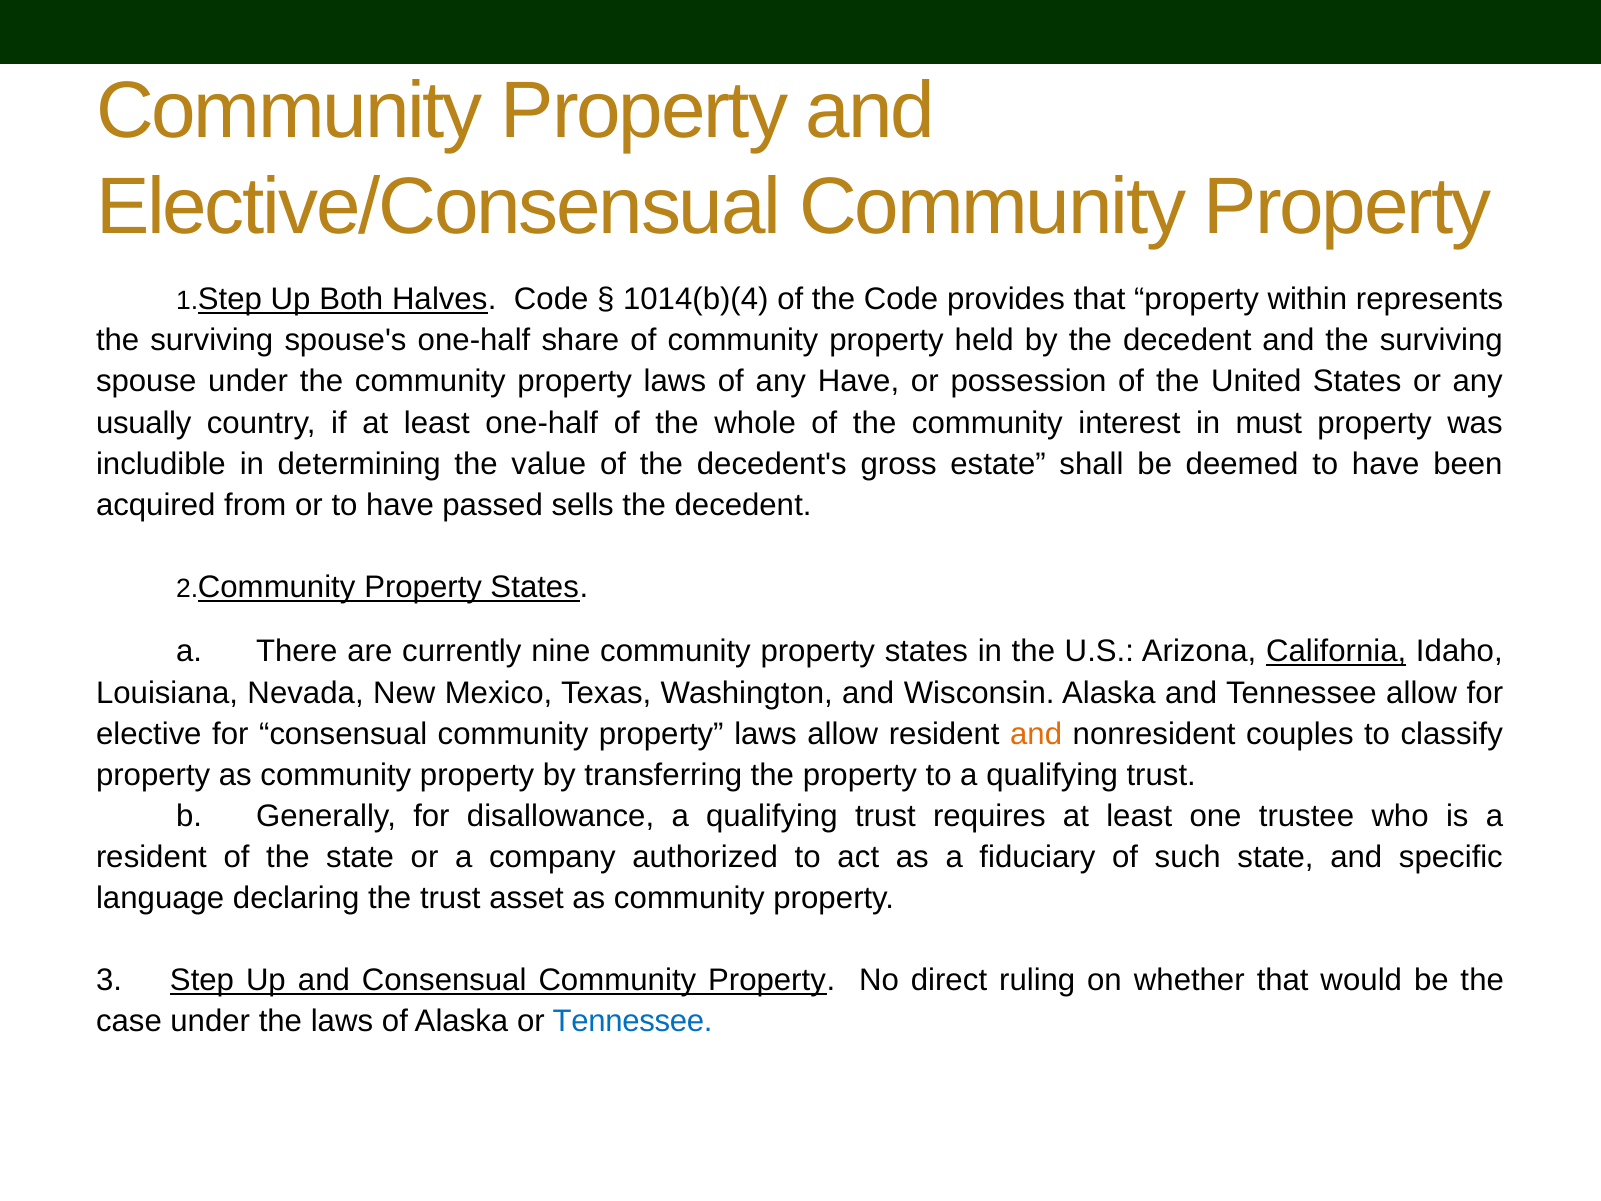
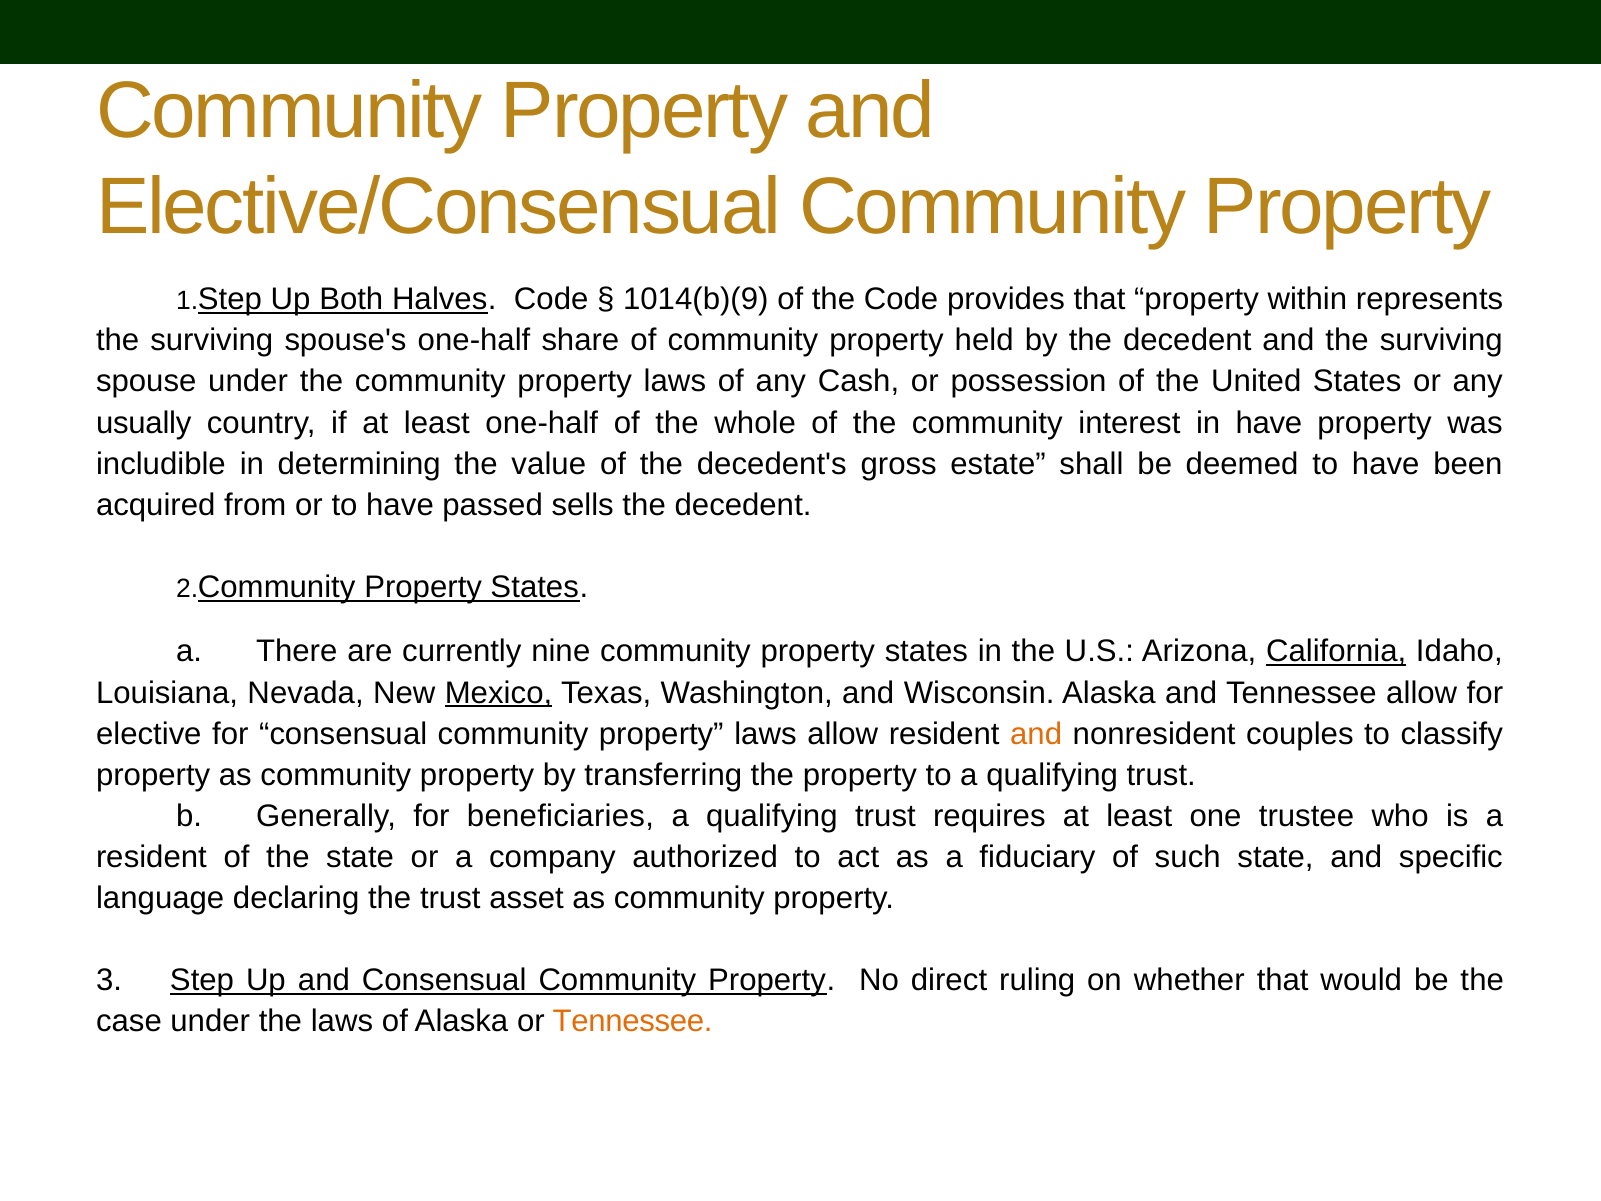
1014(b)(4: 1014(b)(4 -> 1014(b)(9 (696, 299)
any Have: Have -> Cash (858, 382)
in must: must -> have (1269, 423)
Mexico underline: none -> present (499, 693)
disallowance: disallowance -> beneficiaries (560, 816)
Tennessee colour: blue -> orange (633, 1021)
